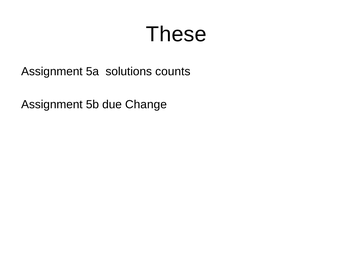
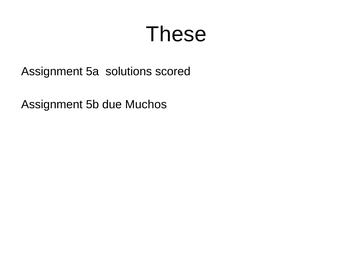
counts: counts -> scored (173, 71)
Change: Change -> Muchos (146, 104)
